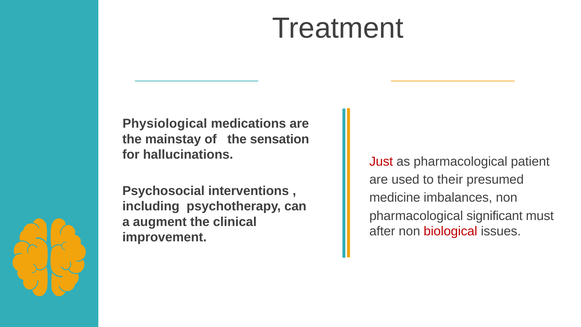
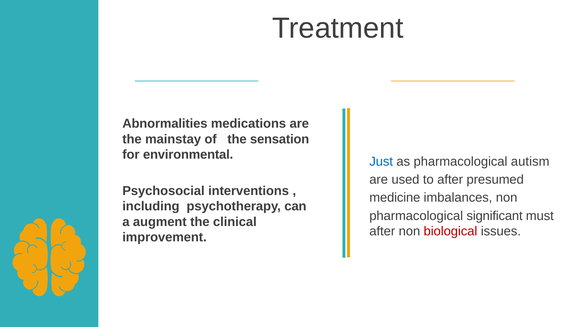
Physiological: Physiological -> Abnormalities (165, 124)
hallucinations: hallucinations -> environmental (188, 155)
Just colour: red -> blue (381, 161)
patient: patient -> autism (530, 161)
to their: their -> after (450, 180)
